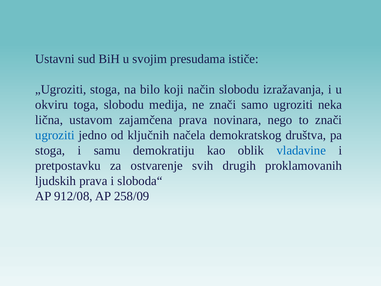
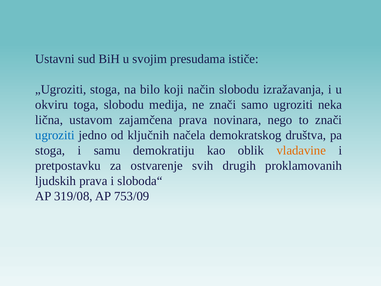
vladavine colour: blue -> orange (301, 150)
912/08: 912/08 -> 319/08 (73, 196)
258/09: 258/09 -> 753/09 (132, 196)
